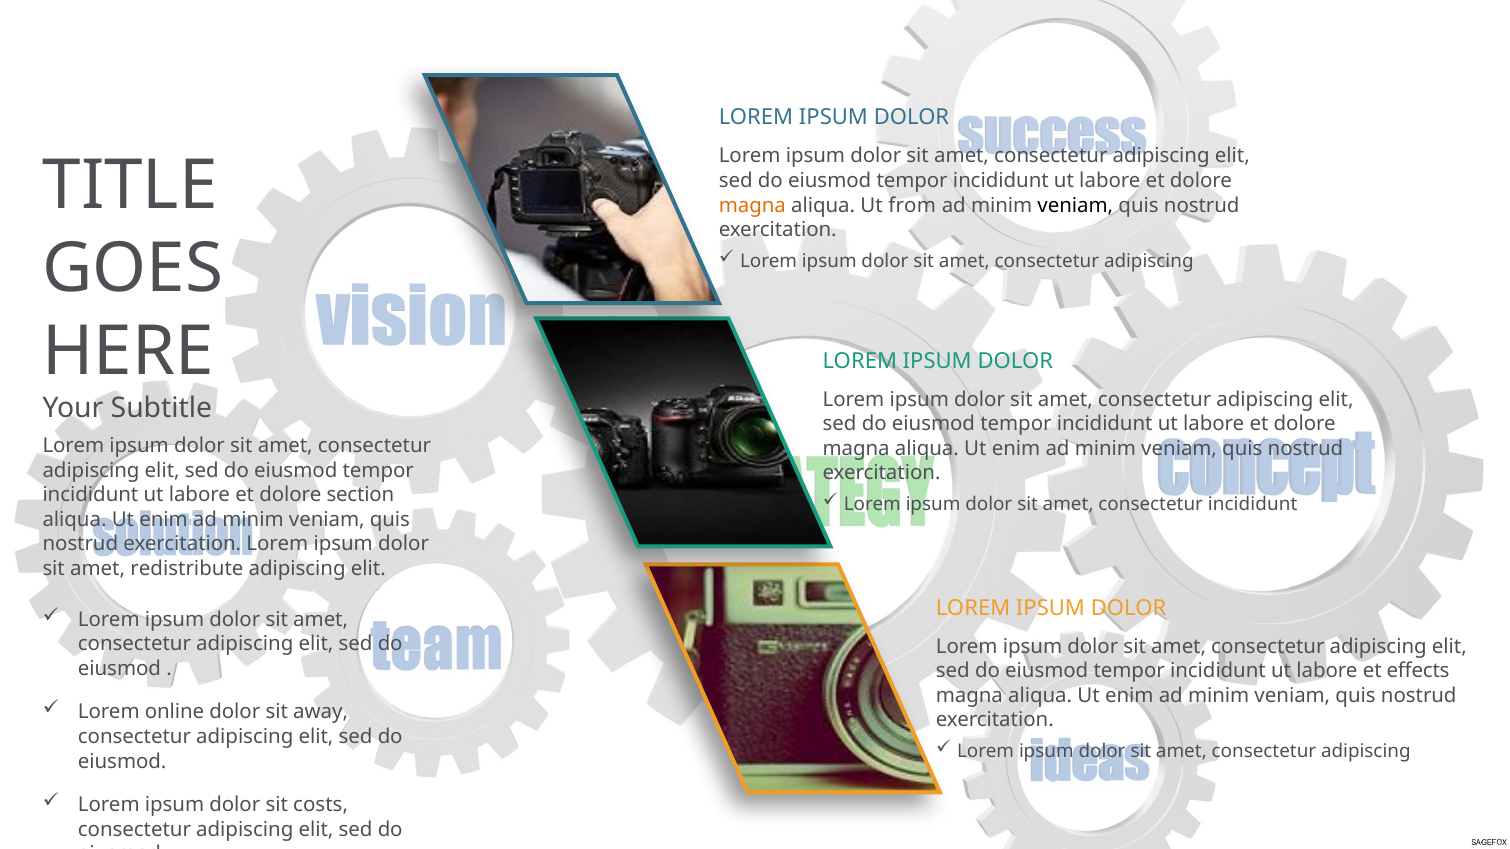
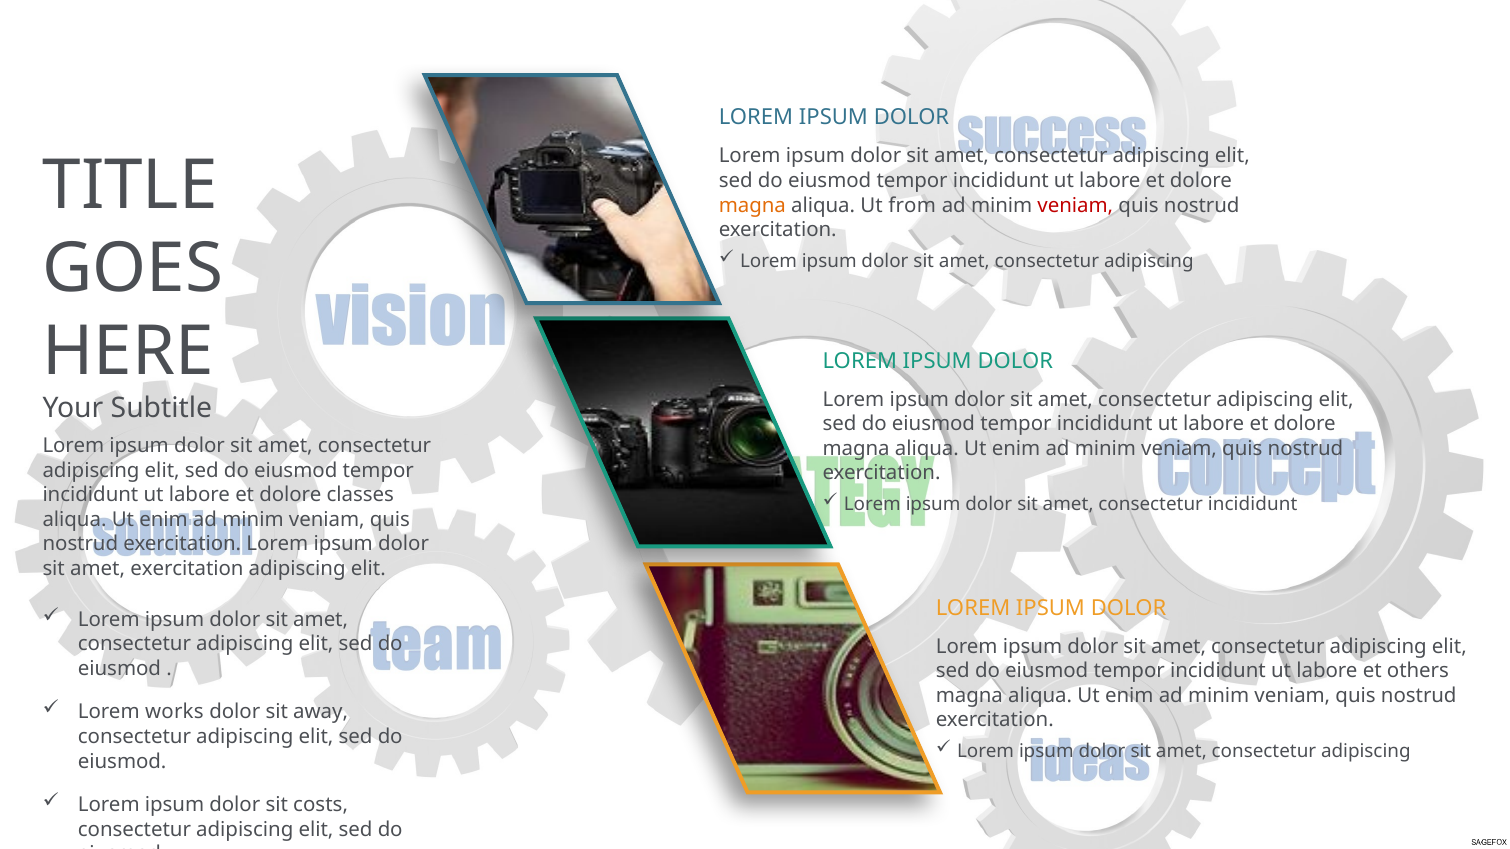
veniam colour: black -> red (1075, 205)
section: section -> classes (360, 495)
amet redistribute: redistribute -> exercitation (187, 569)
effects: effects -> others (1418, 671)
online: online -> works (174, 713)
